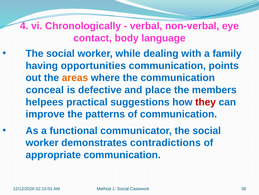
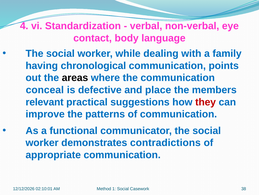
Chronologically: Chronologically -> Standardization (83, 26)
opportunities: opportunities -> chronological (93, 65)
areas colour: orange -> black (75, 78)
helpees: helpees -> relevant (45, 102)
